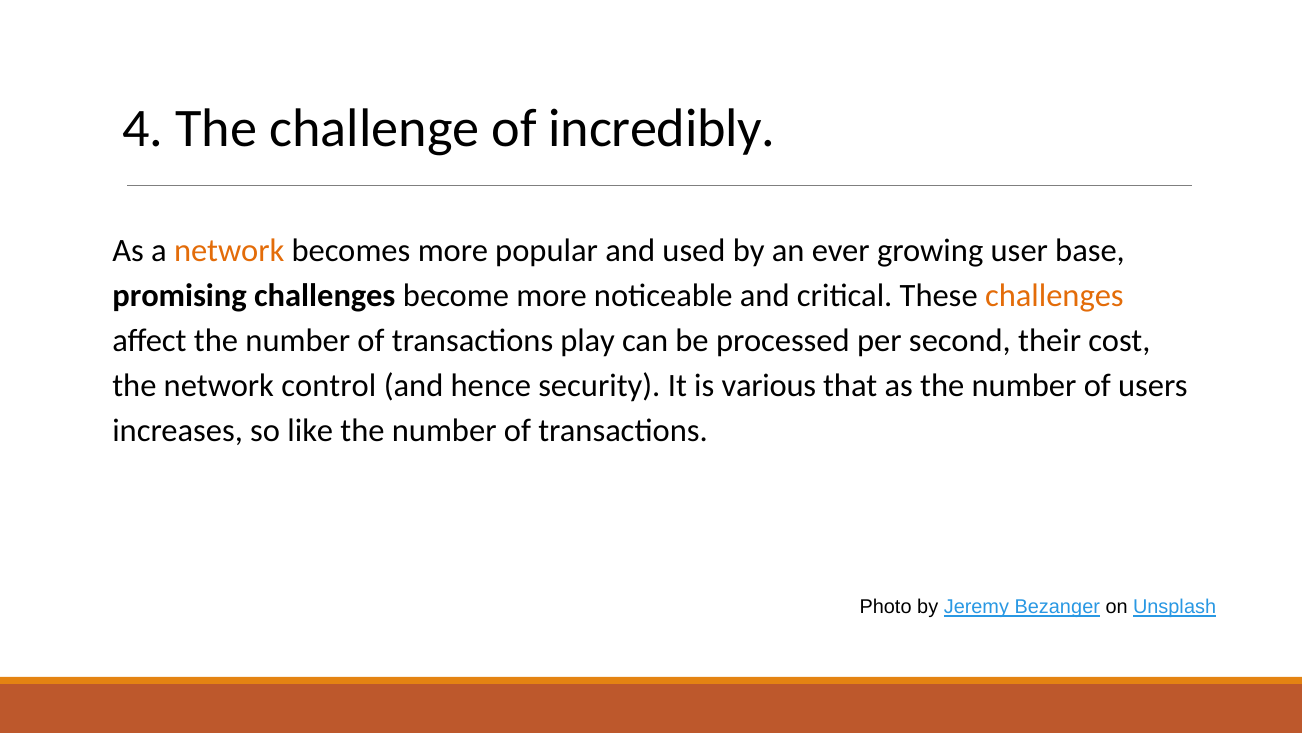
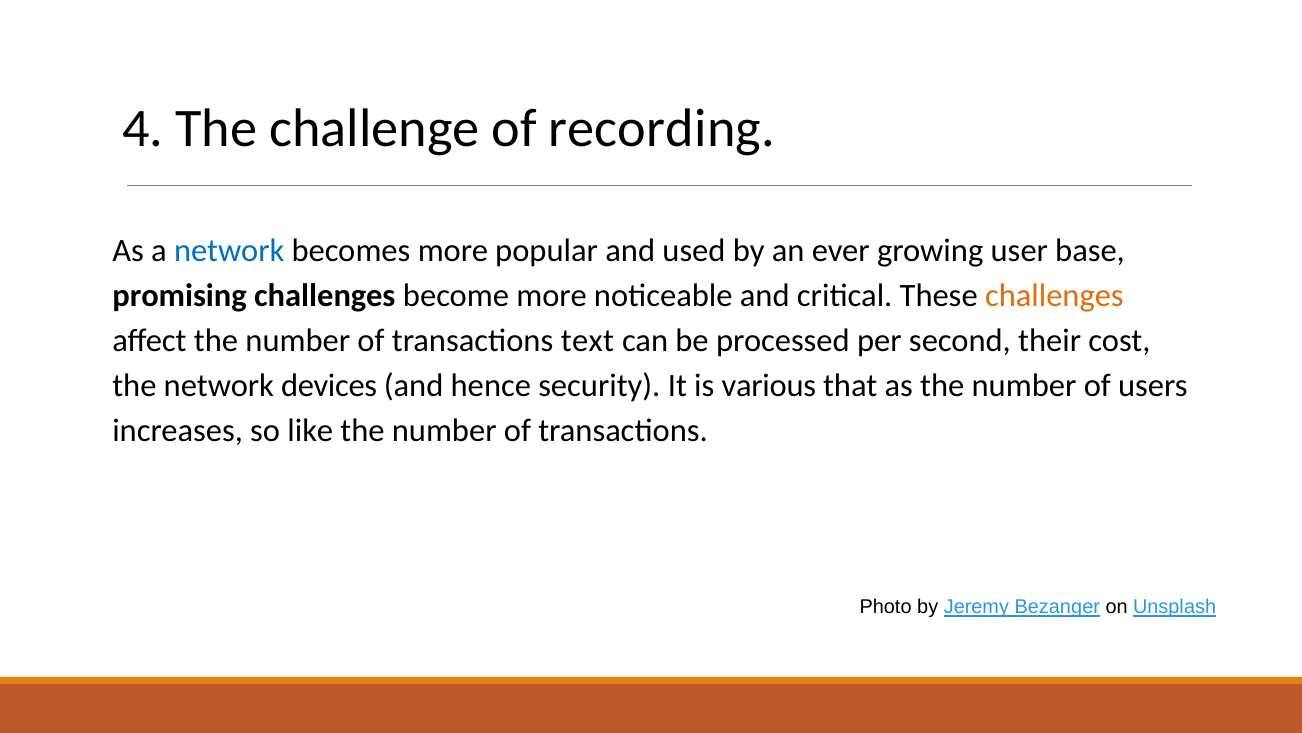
incredibly: incredibly -> recording (662, 129)
network colour: orange -> blue (229, 251)
play: play -> text (587, 341)
control: control -> devices (329, 385)
